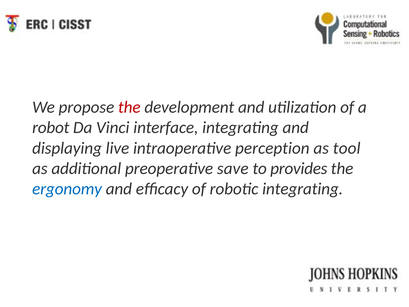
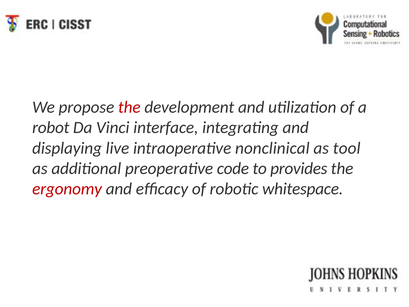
perception: perception -> nonclinical (272, 148)
save: save -> code (233, 168)
ergonomy colour: blue -> red (67, 189)
robotic integrating: integrating -> whitespace (303, 189)
